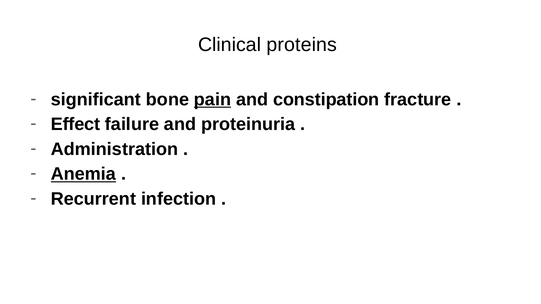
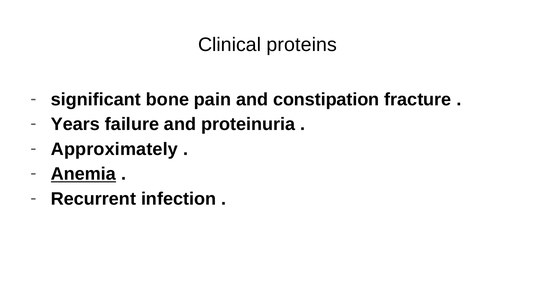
pain underline: present -> none (212, 100)
Effect: Effect -> Years (75, 124)
Administration: Administration -> Approximately (114, 149)
